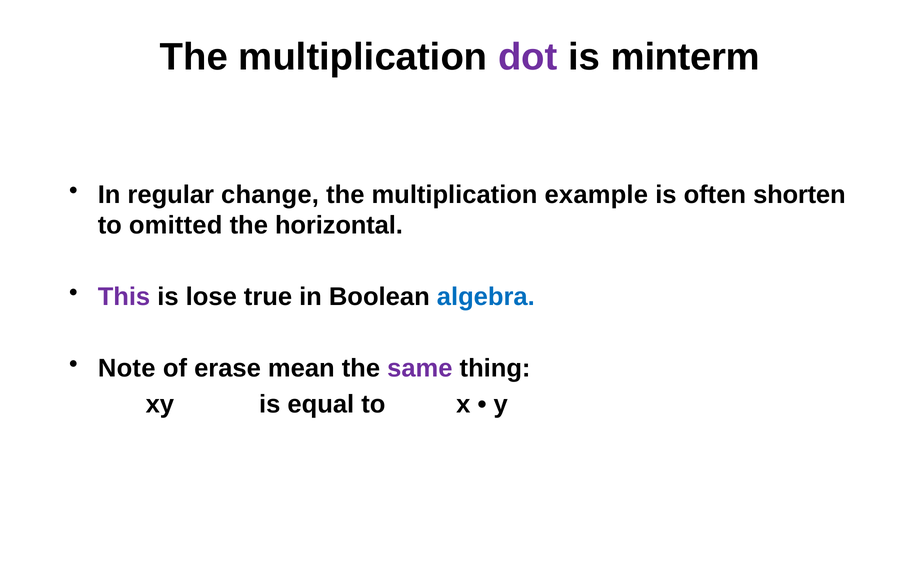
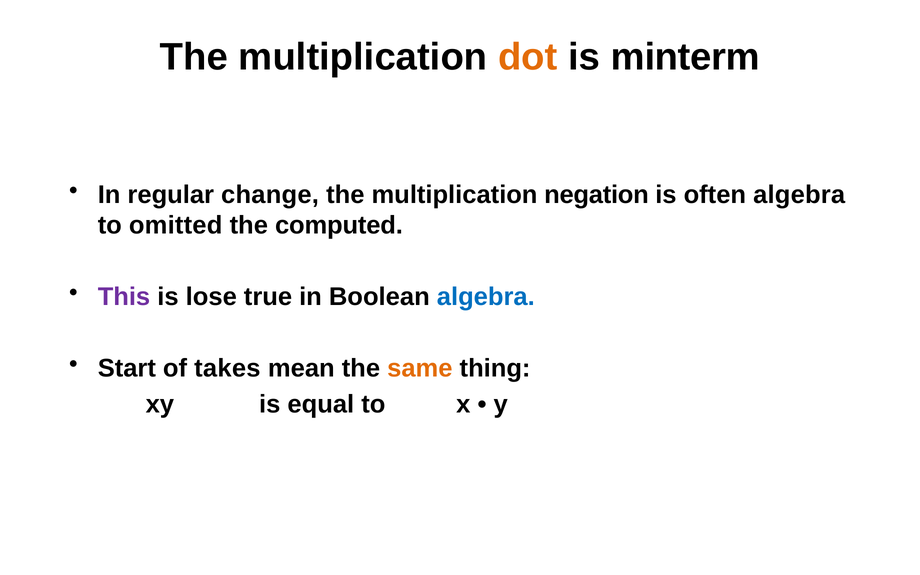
dot colour: purple -> orange (528, 57)
example: example -> negation (597, 195)
often shorten: shorten -> algebra (799, 195)
horizontal: horizontal -> computed (339, 225)
Note: Note -> Start (127, 368)
erase: erase -> takes (227, 368)
same colour: purple -> orange (420, 368)
